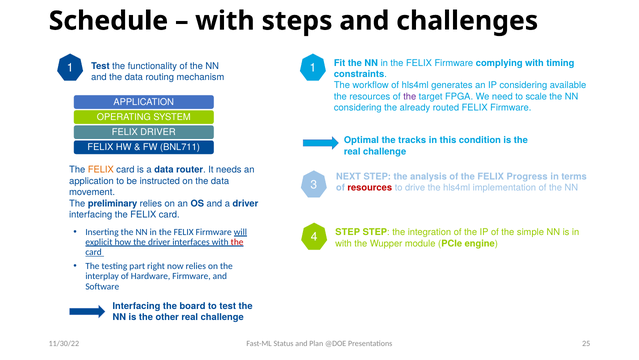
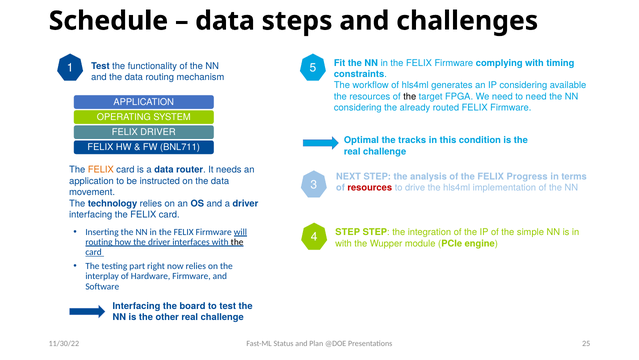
with: with -> data (225, 21)
1 1: 1 -> 5 (313, 68)
the colour: purple -> black (410, 96)
to scale: scale -> need (536, 96)
preliminary: preliminary -> technology (113, 203)
explicit: explicit -> routing (99, 242)
the colour: red -> black (237, 242)
